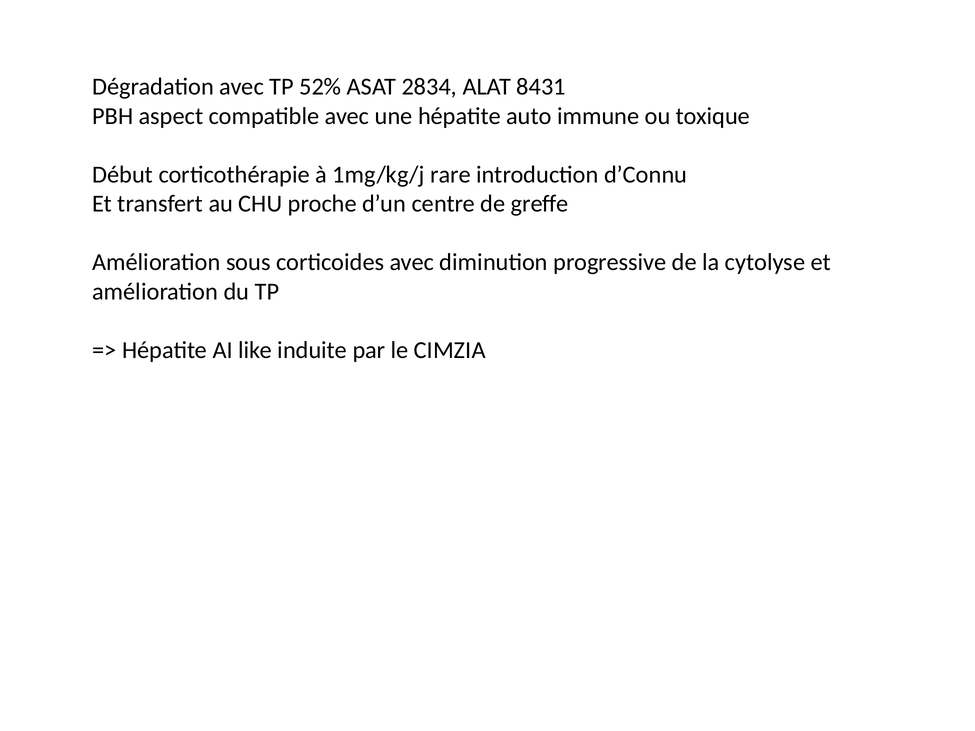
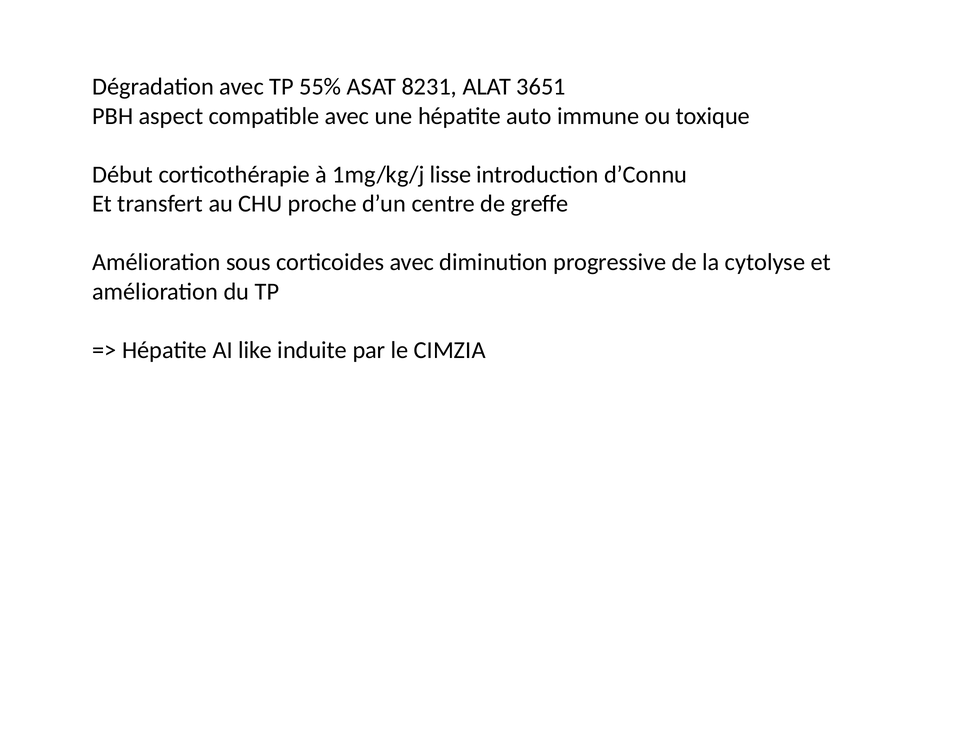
52%: 52% -> 55% (320, 87)
2834: 2834 -> 8231 (429, 87)
8431: 8431 -> 3651 (541, 87)
rare: rare -> lisse (451, 175)
